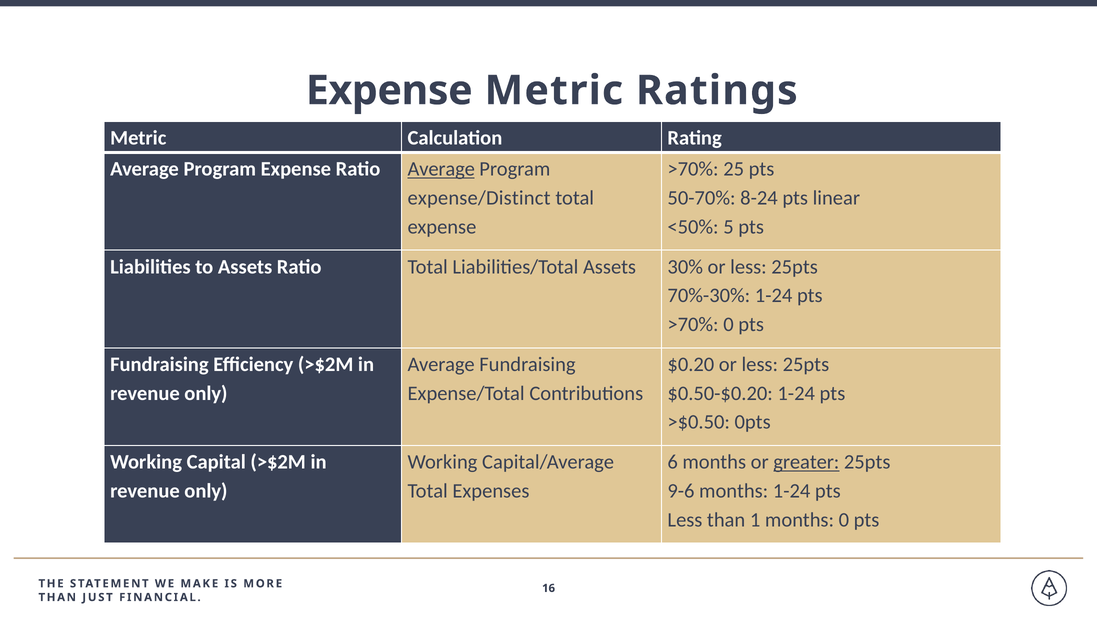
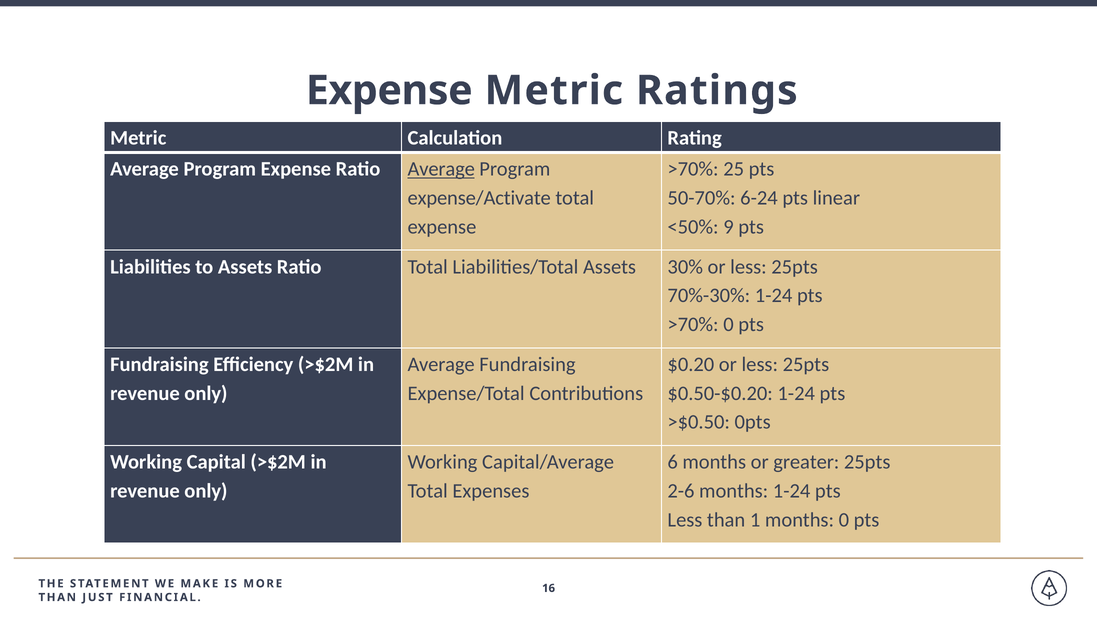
expense/Distinct: expense/Distinct -> expense/Activate (479, 198)
8-24: 8-24 -> 6-24 (759, 198)
5: 5 -> 9 (729, 227)
greater underline: present -> none (806, 462)
9-6: 9-6 -> 2-6 (681, 491)
